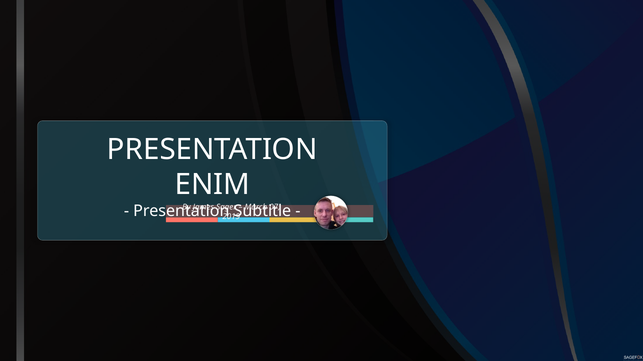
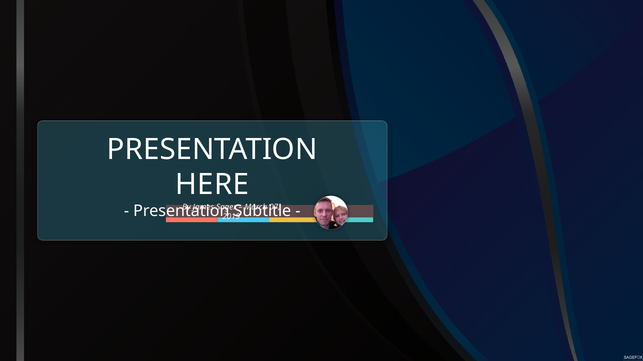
ENIM: ENIM -> HERE (212, 185)
